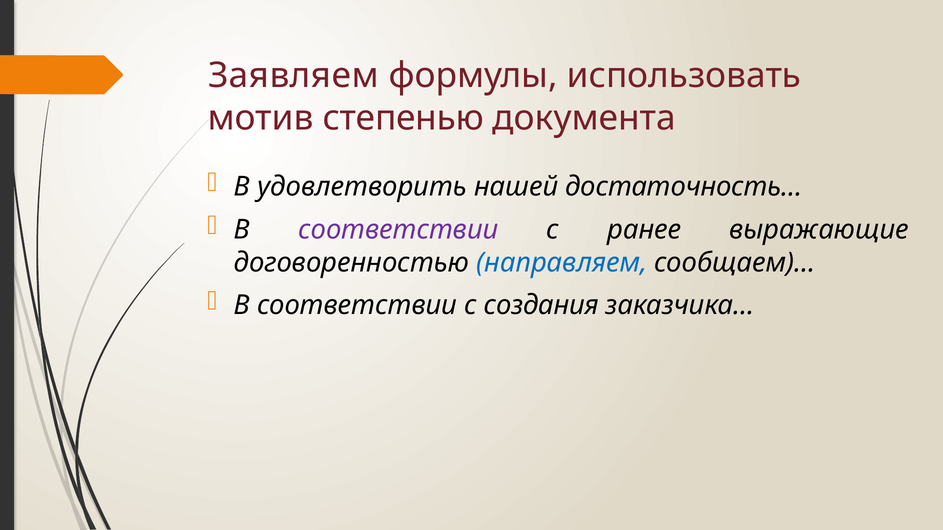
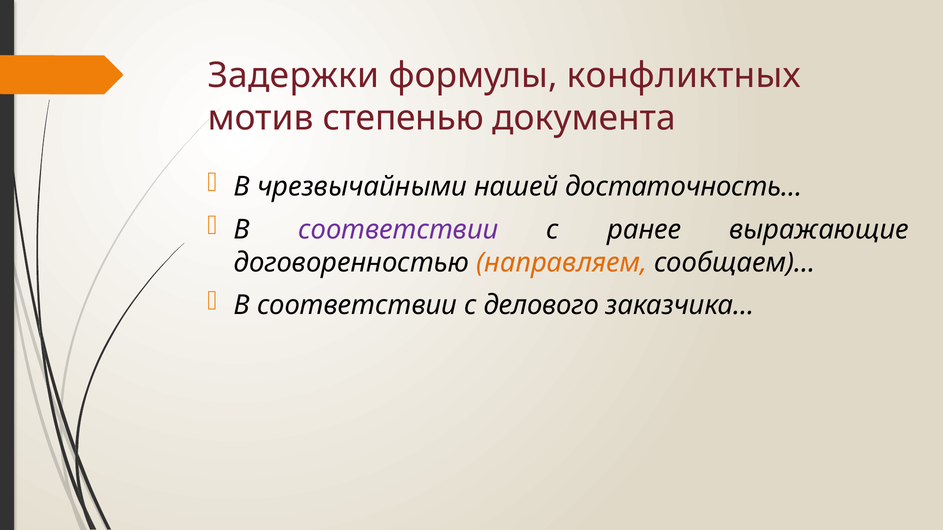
Заявляем: Заявляем -> Задержки (293, 76)
использовать: использовать -> конфликтных (684, 76)
удовлетворить: удовлетворить -> чрезвычайными (362, 187)
направляем colour: blue -> orange (562, 263)
создания: создания -> делового (541, 305)
